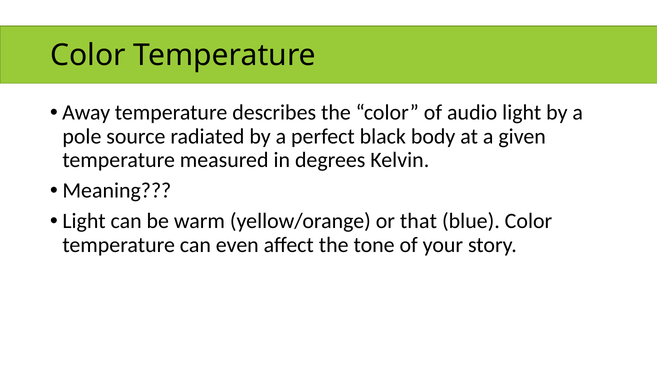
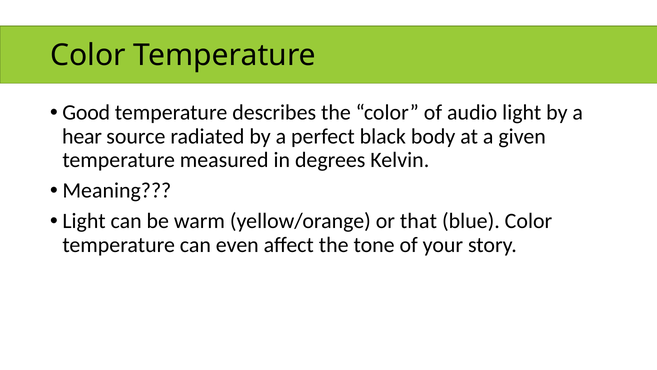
Away: Away -> Good (86, 113)
pole: pole -> hear (82, 136)
